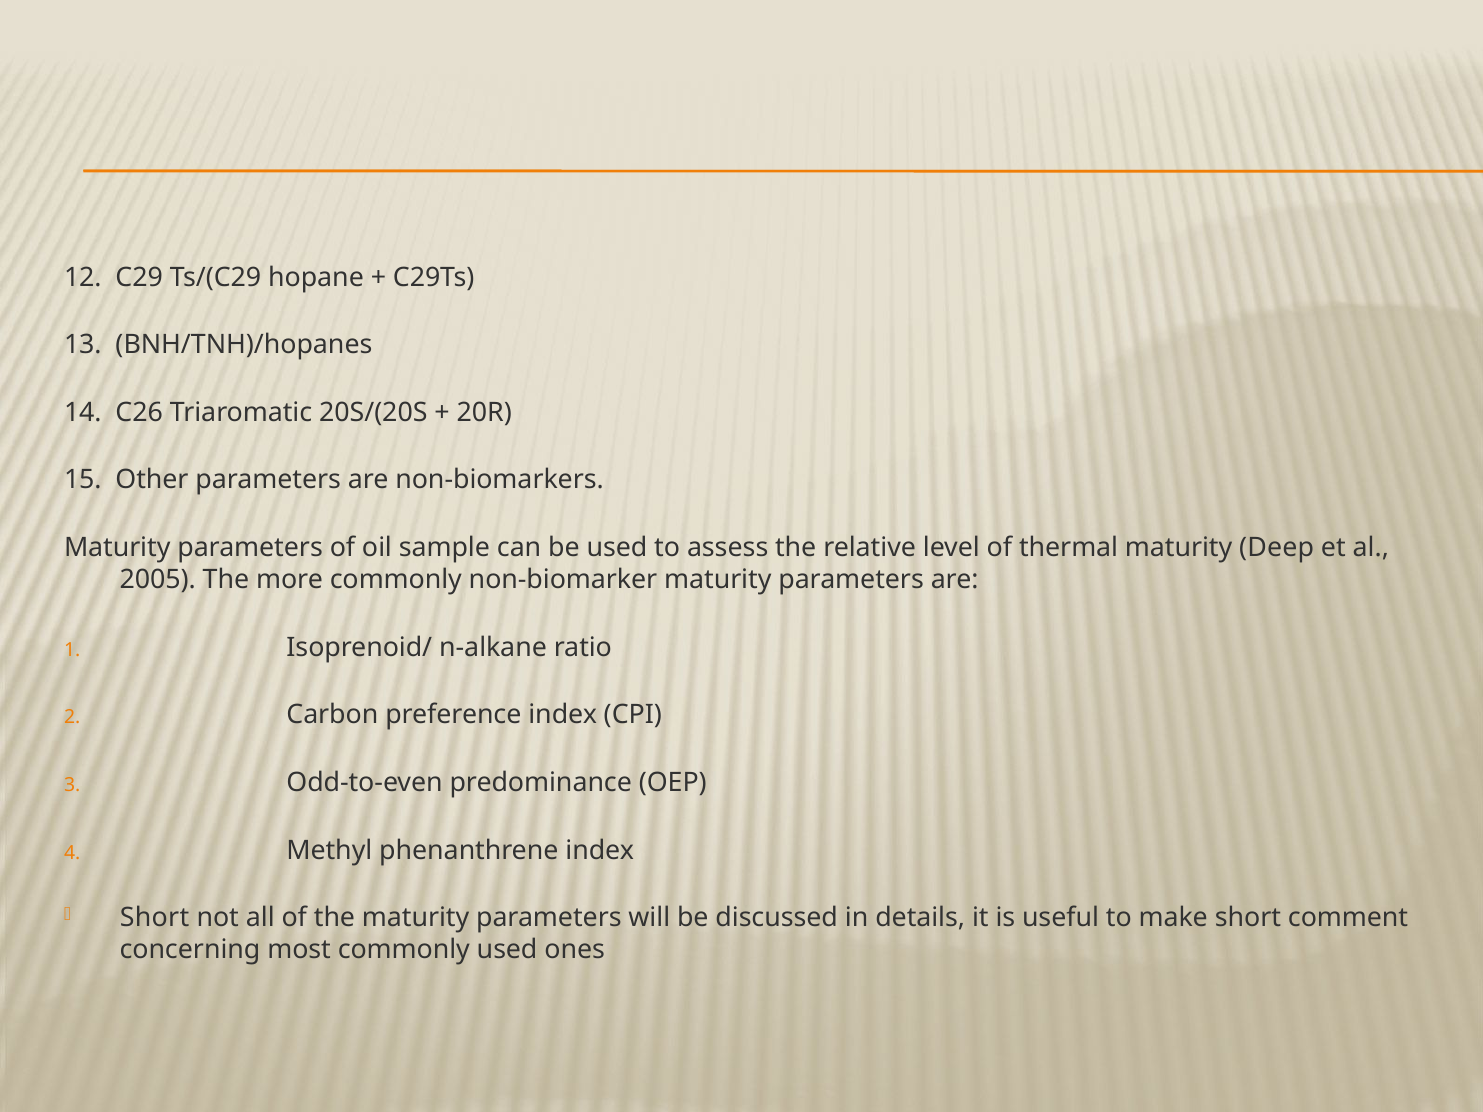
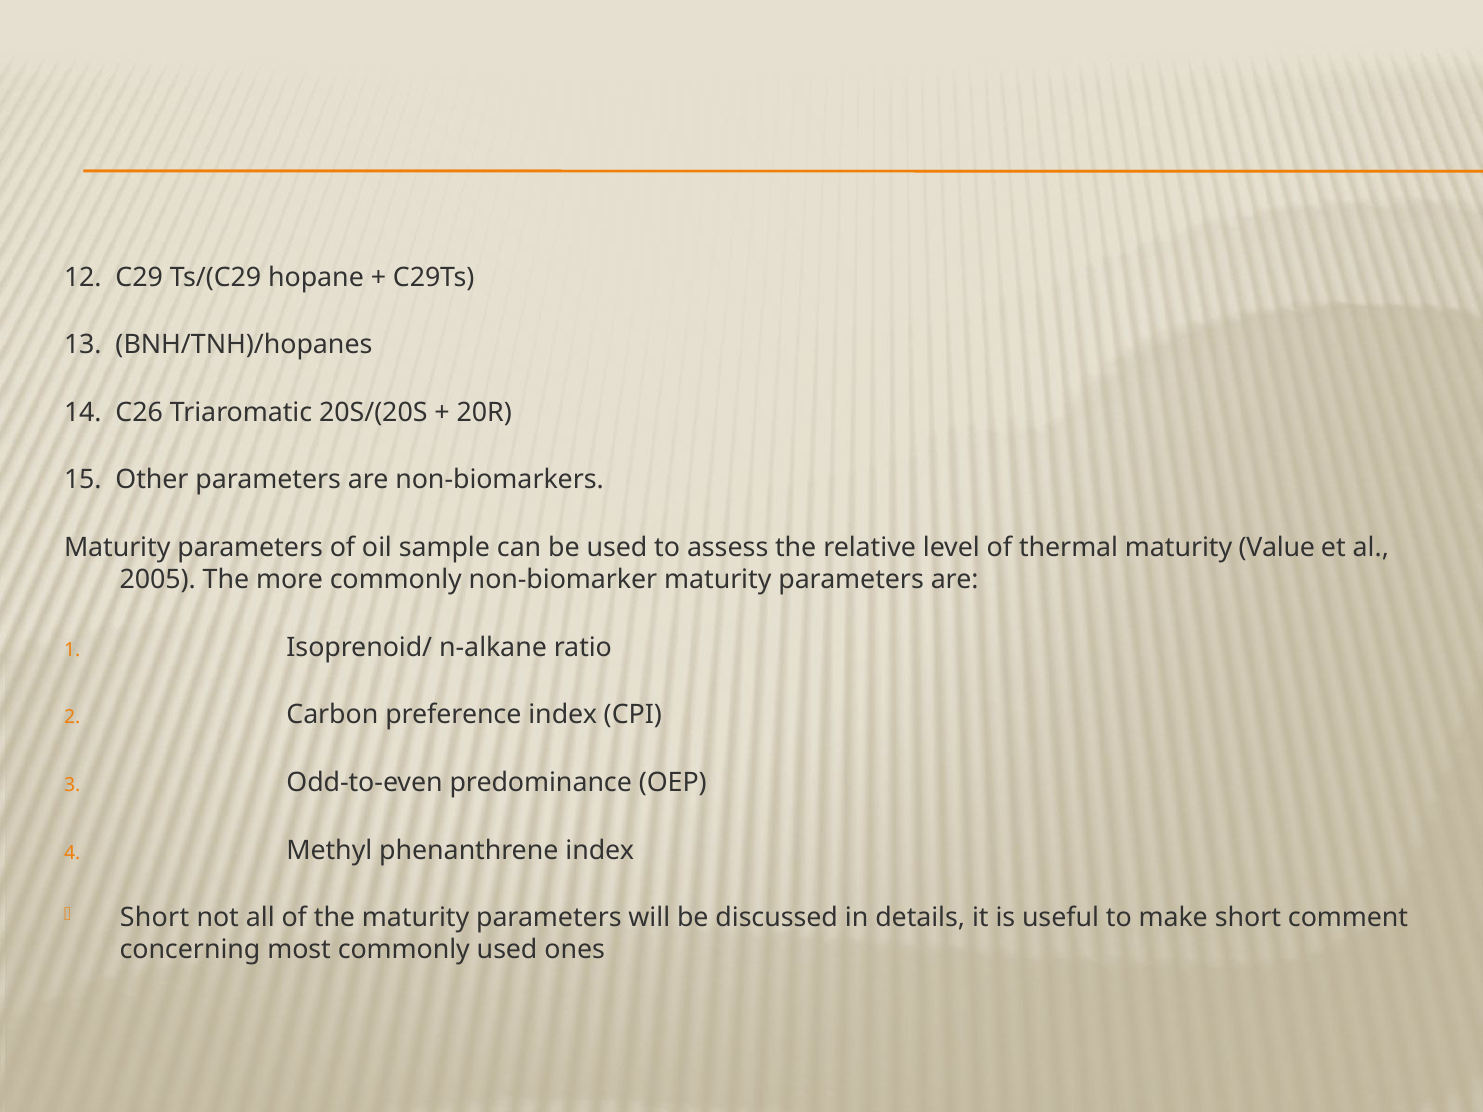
Deep: Deep -> Value (1277, 548)
